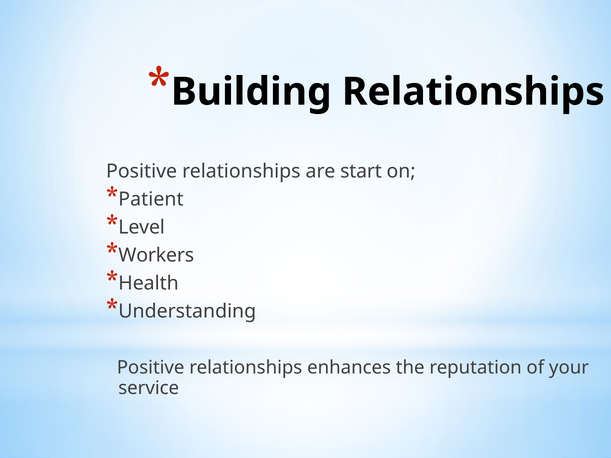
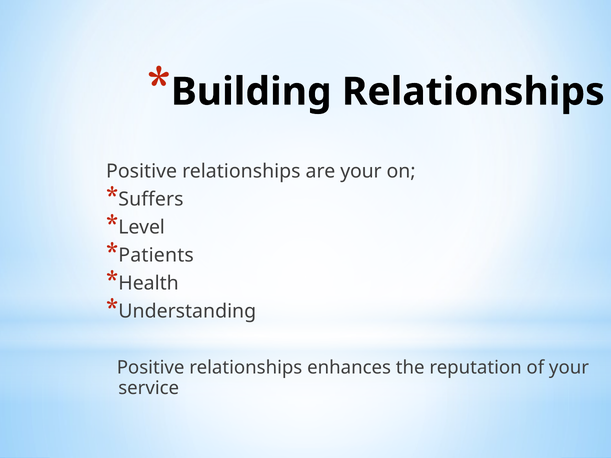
are start: start -> your (361, 171)
Patient: Patient -> Suffers (151, 199)
Workers: Workers -> Patients (156, 255)
